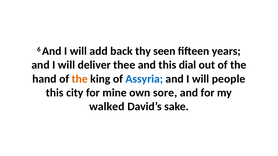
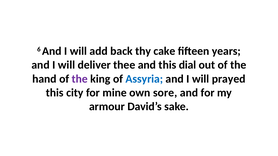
seen: seen -> cake (164, 51)
the colour: orange -> purple (80, 79)
people: people -> prayed (229, 79)
walked: walked -> armour (107, 107)
